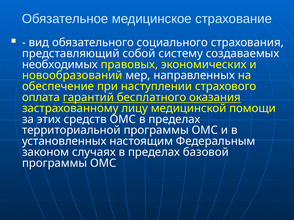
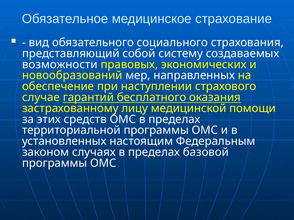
необходимых: необходимых -> возможности (60, 65)
оплата: оплата -> случае (41, 98)
